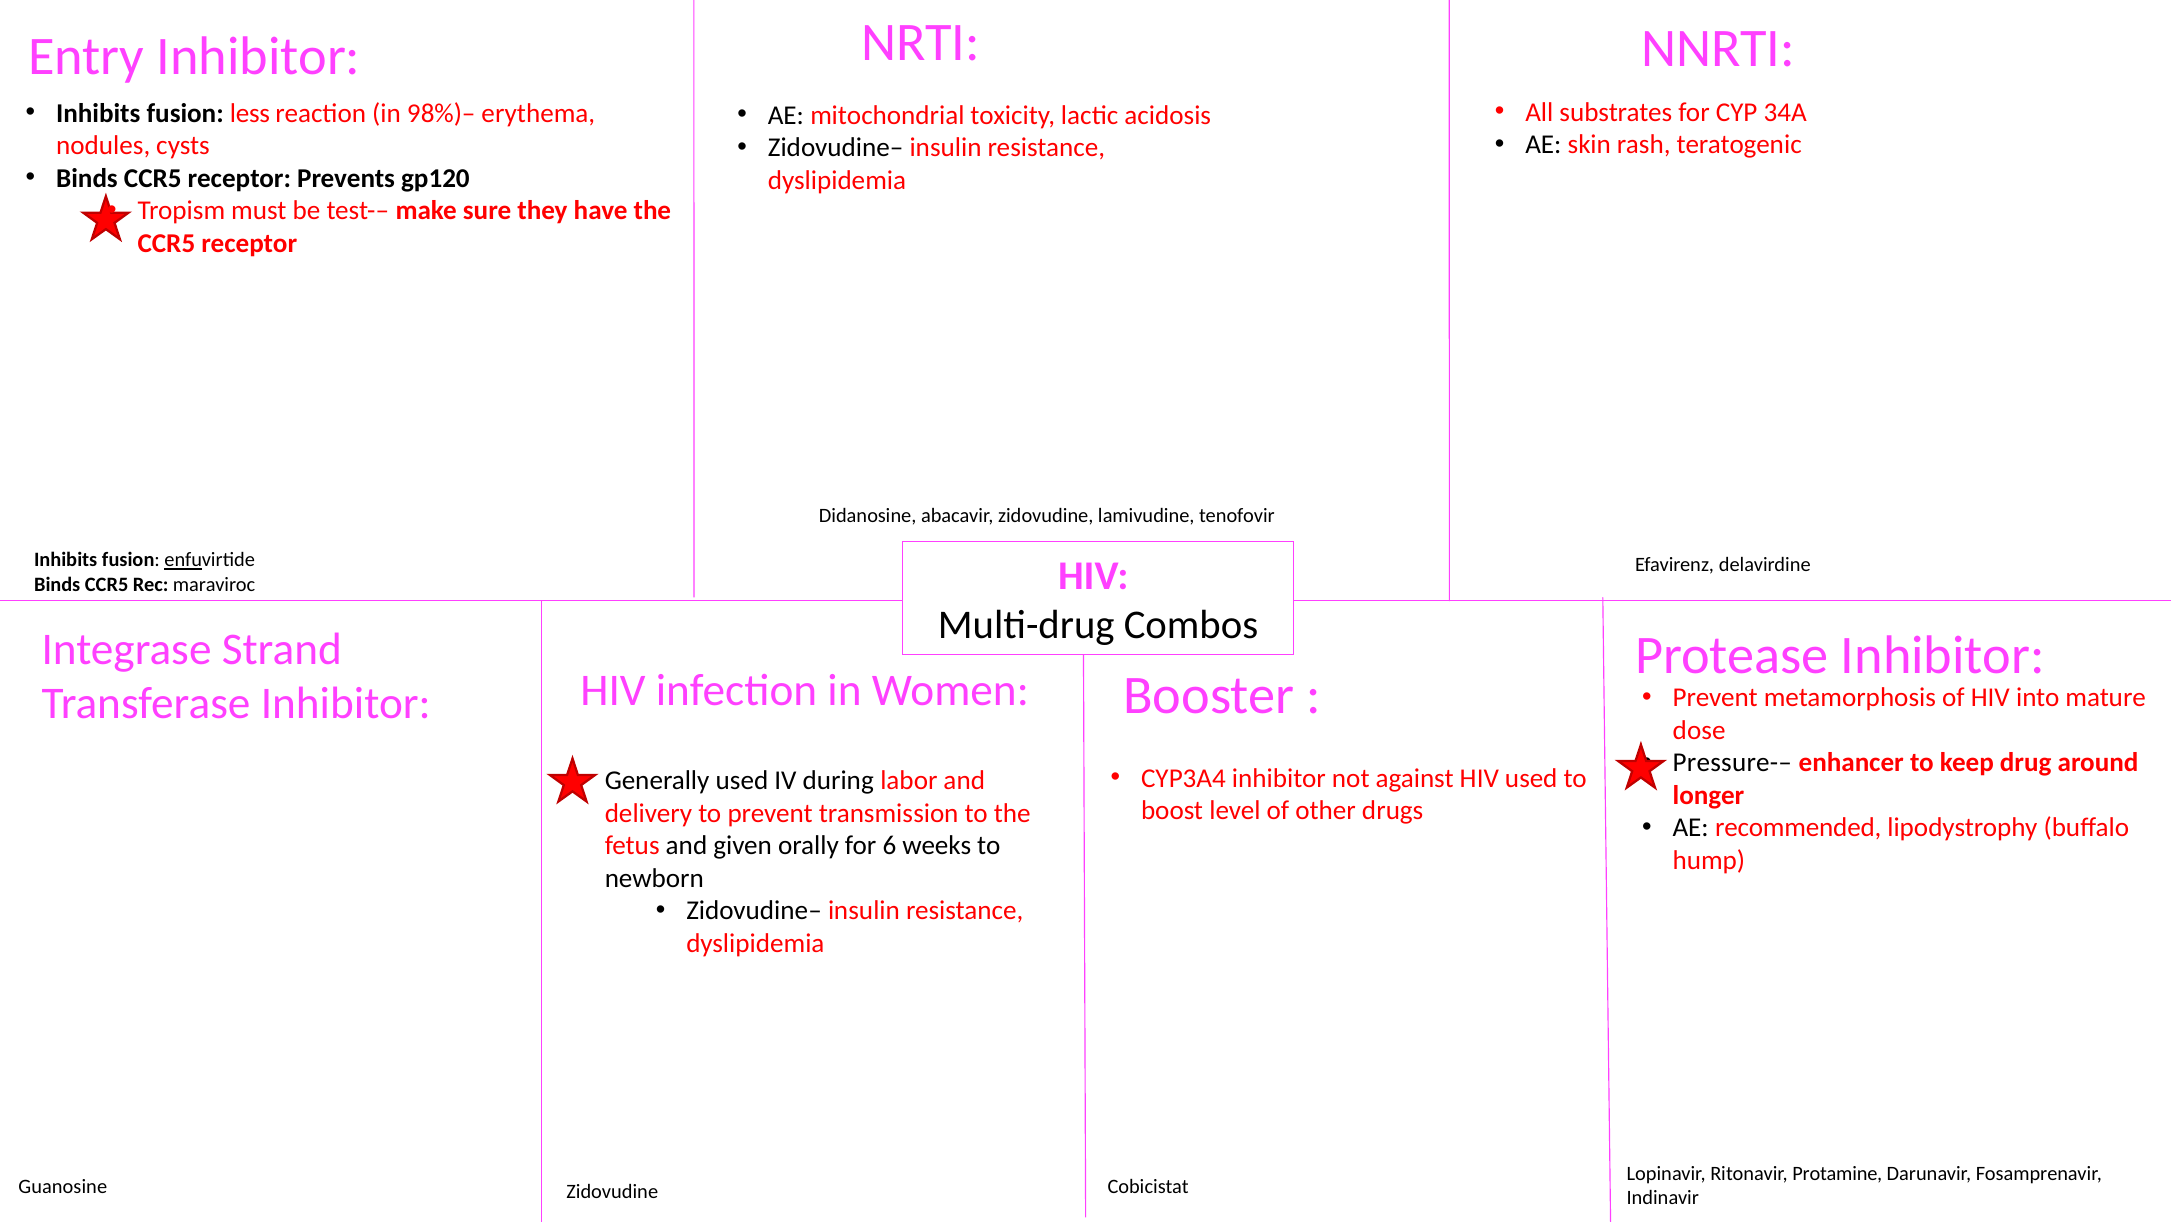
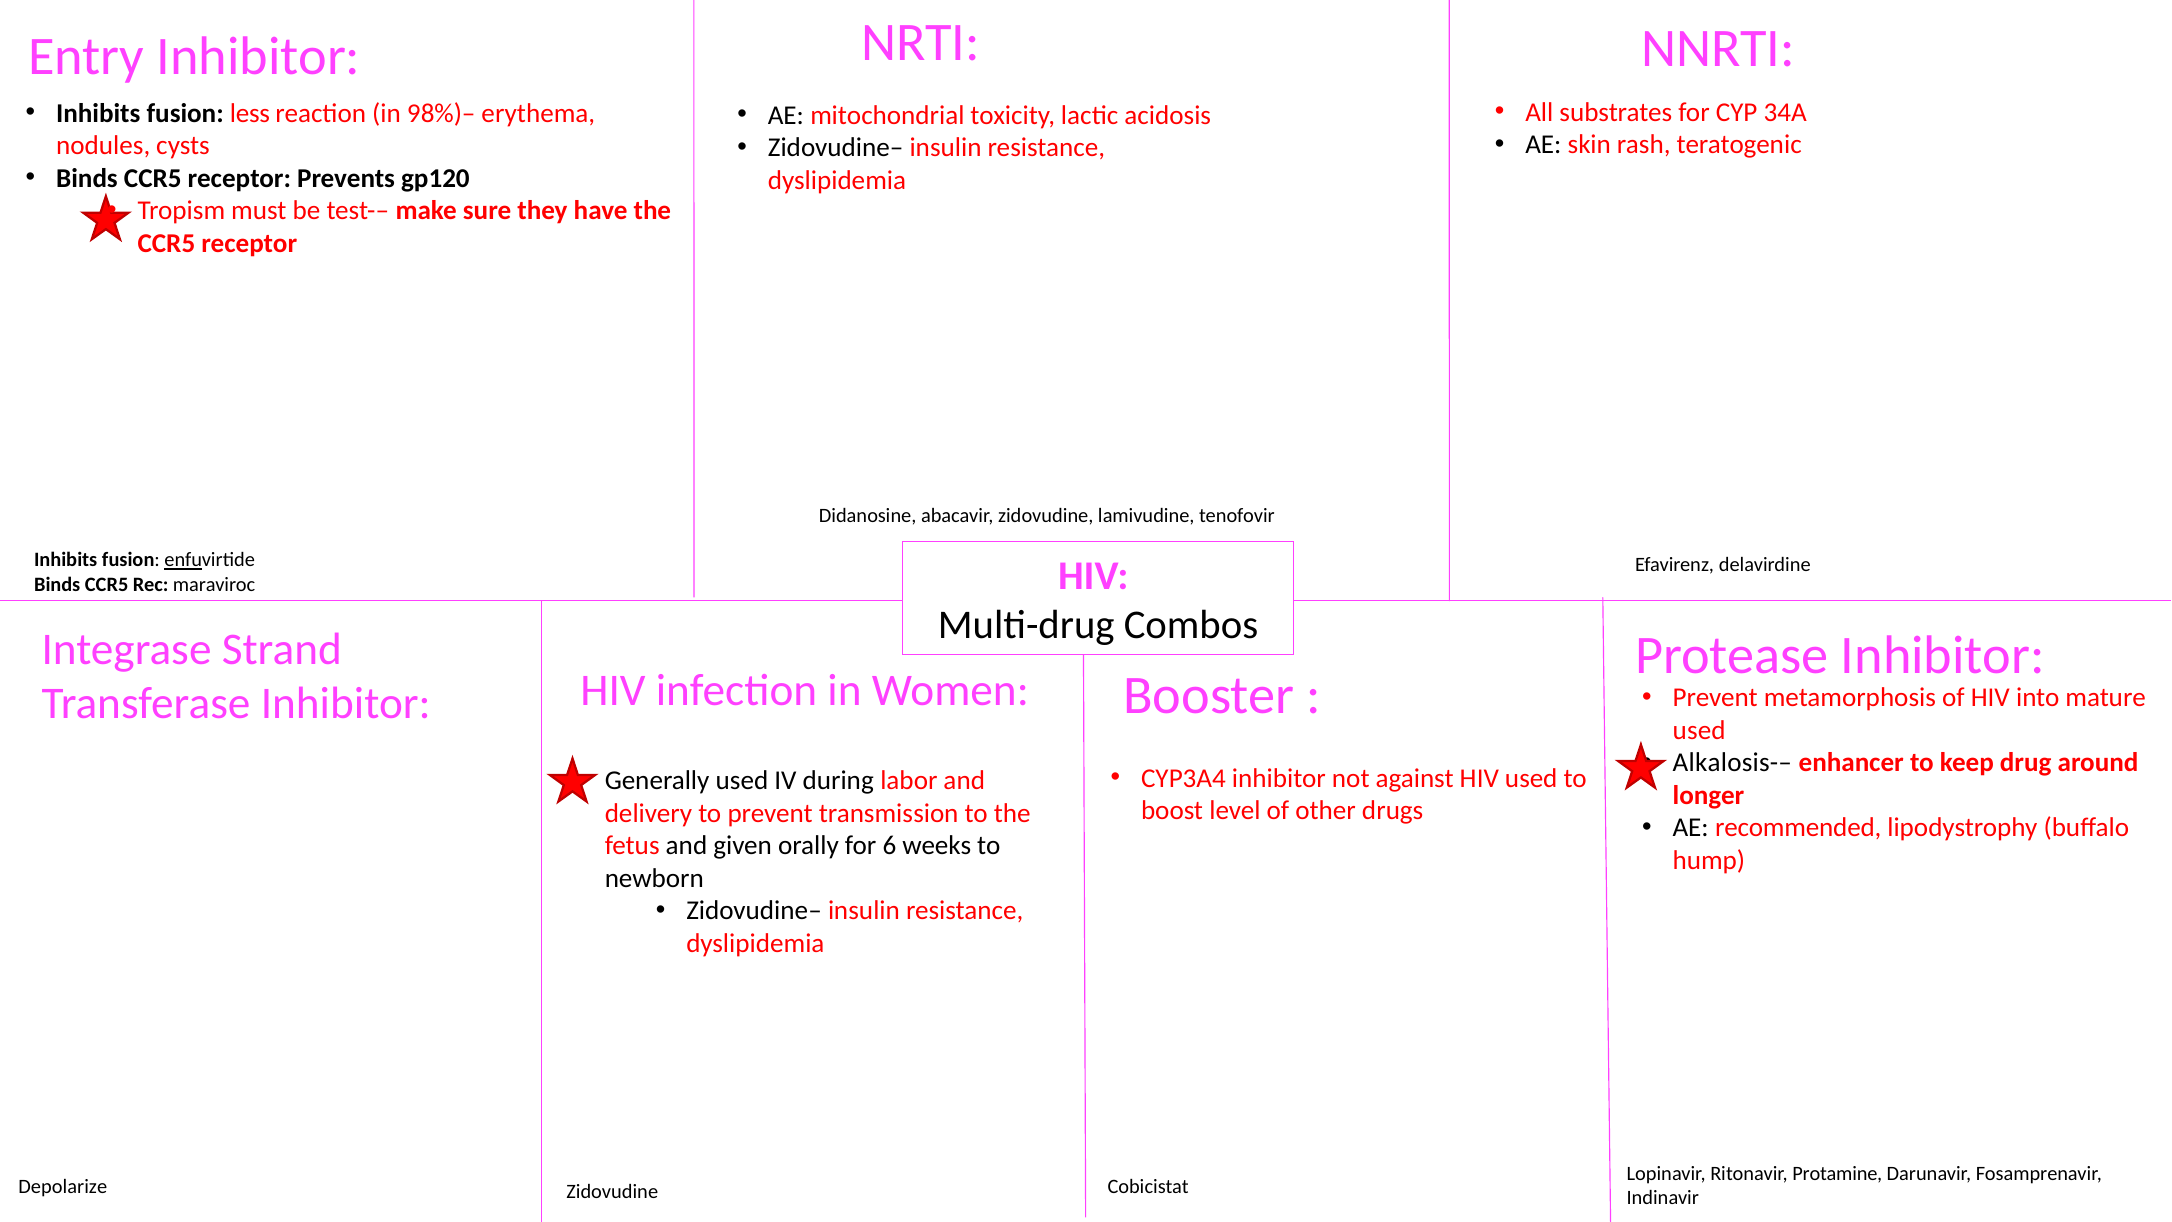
dose: dose -> used (1699, 730)
Pressure-–: Pressure-– -> Alkalosis-– (1732, 763)
Guanosine: Guanosine -> Depolarize (63, 1186)
